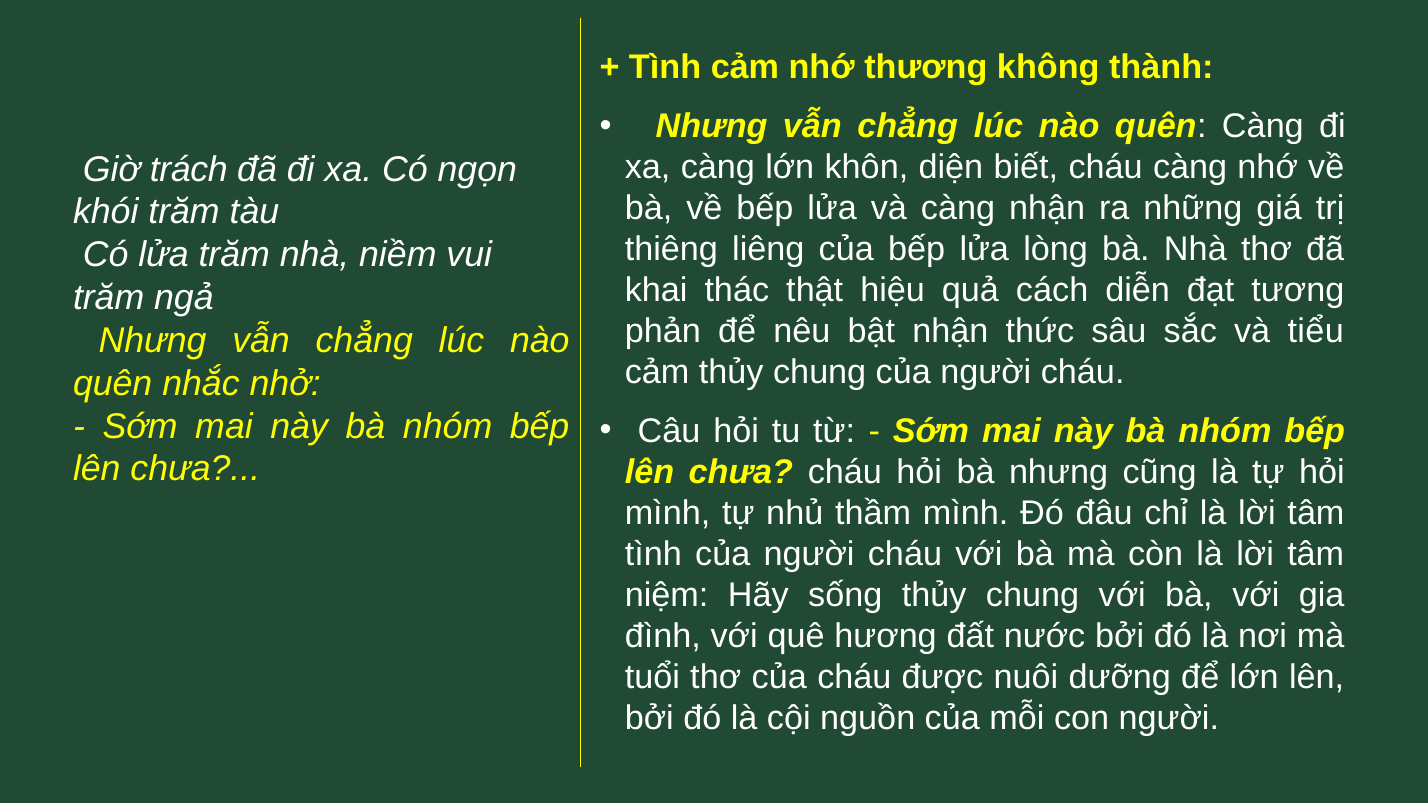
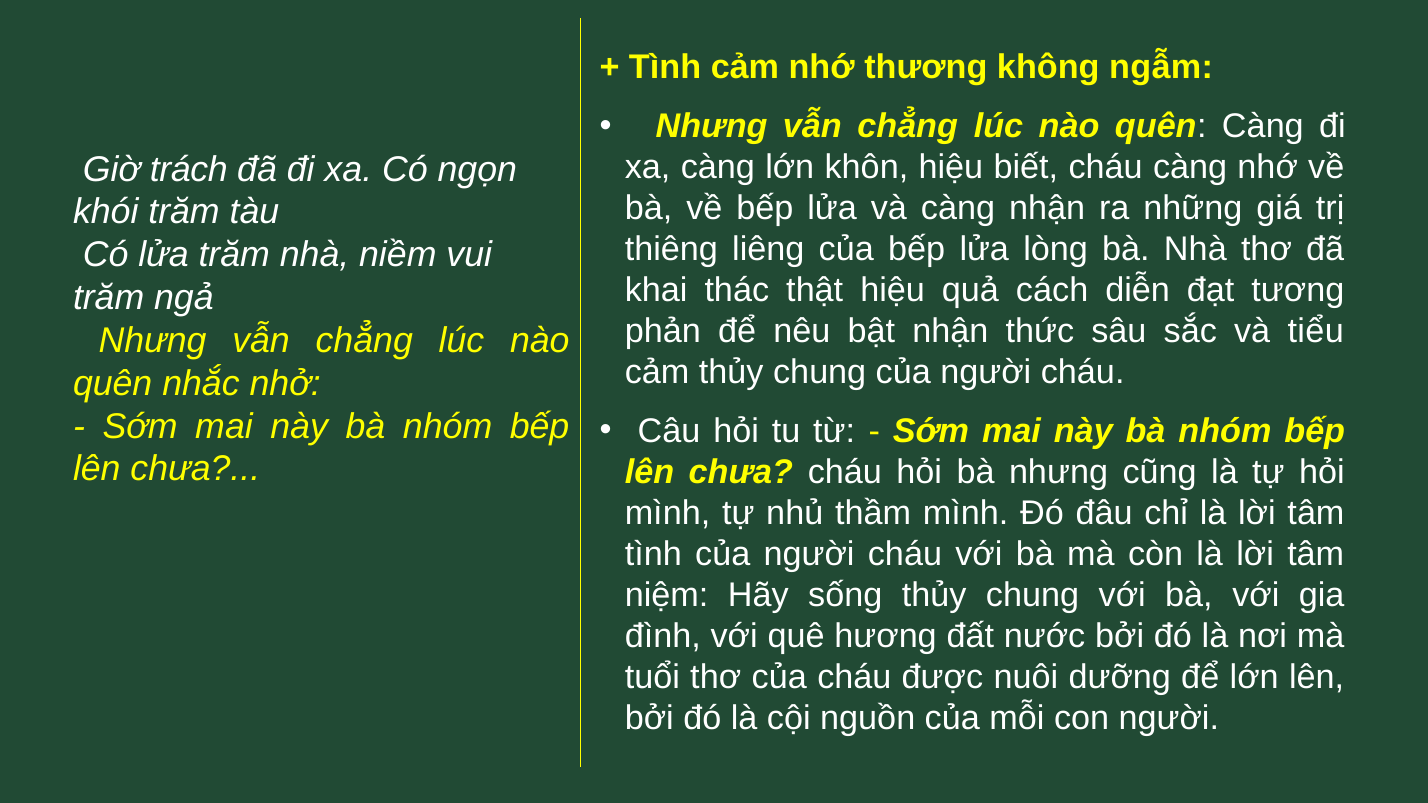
thành: thành -> ngẫm (1161, 68)
khôn diện: diện -> hiệu (951, 168)
